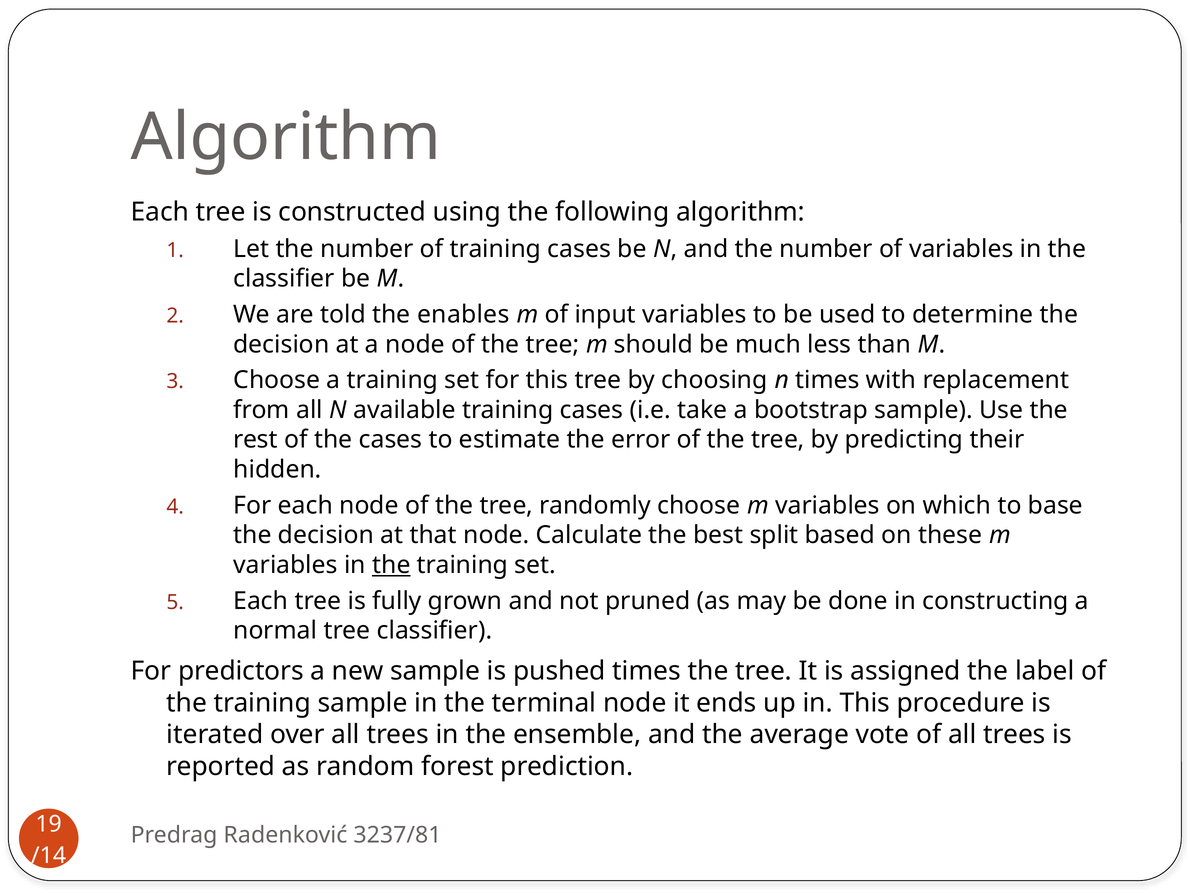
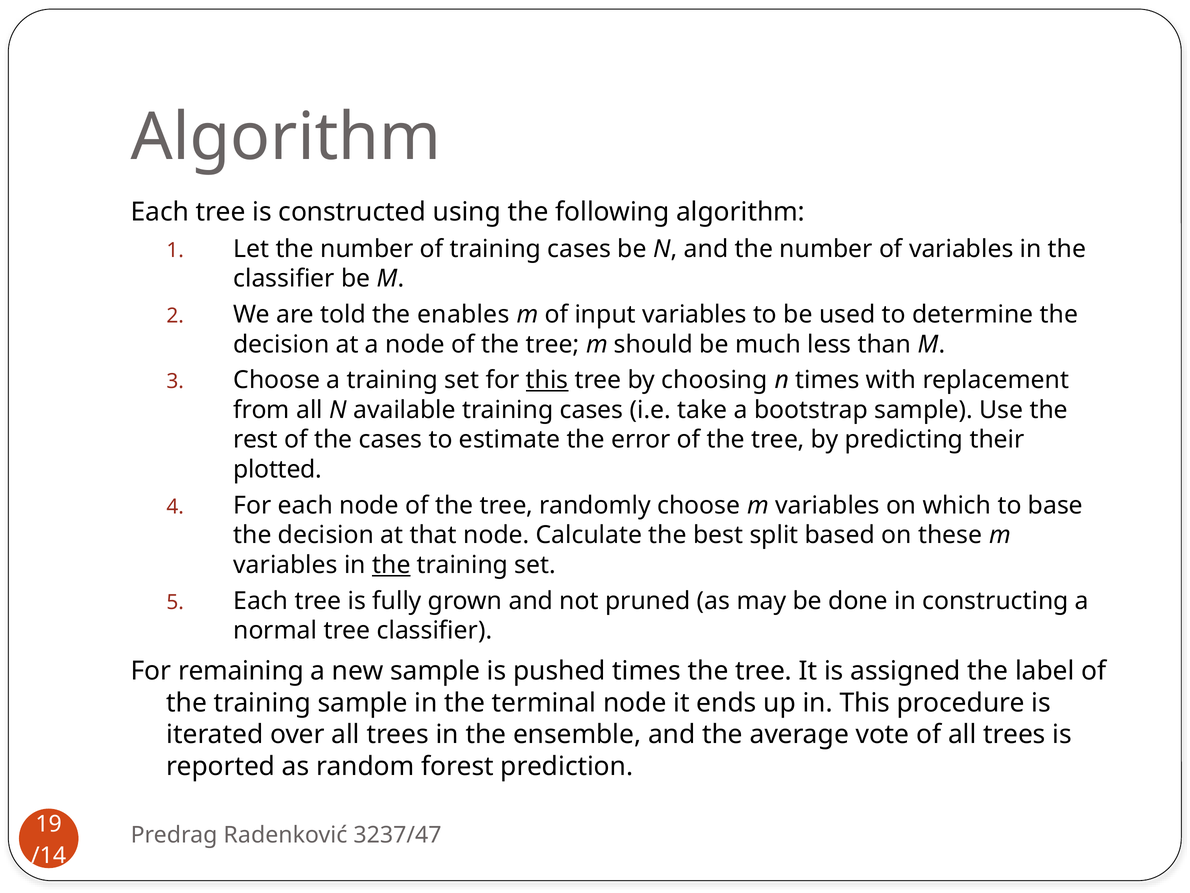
this underline: none -> present (547, 380)
hidden: hidden -> plotted (278, 469)
predictors: predictors -> remaining (241, 671)
3237/81: 3237/81 -> 3237/47 (398, 835)
